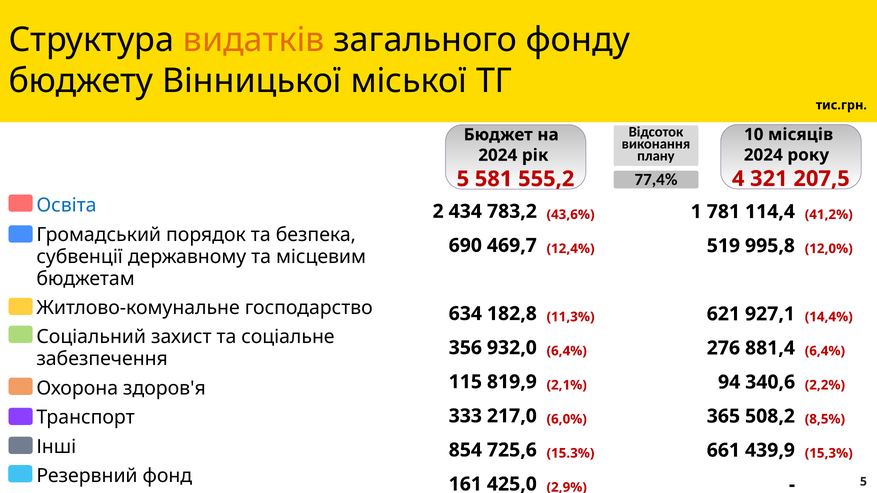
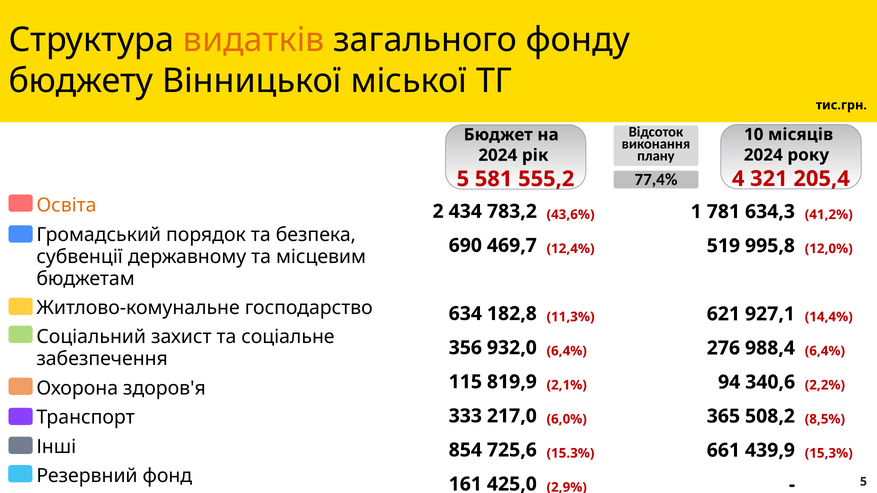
207,5: 207,5 -> 205,4 (822, 179)
Освіта colour: blue -> orange (66, 206)
114,4: 114,4 -> 634,3 (770, 212)
881,4: 881,4 -> 988,4 (770, 348)
